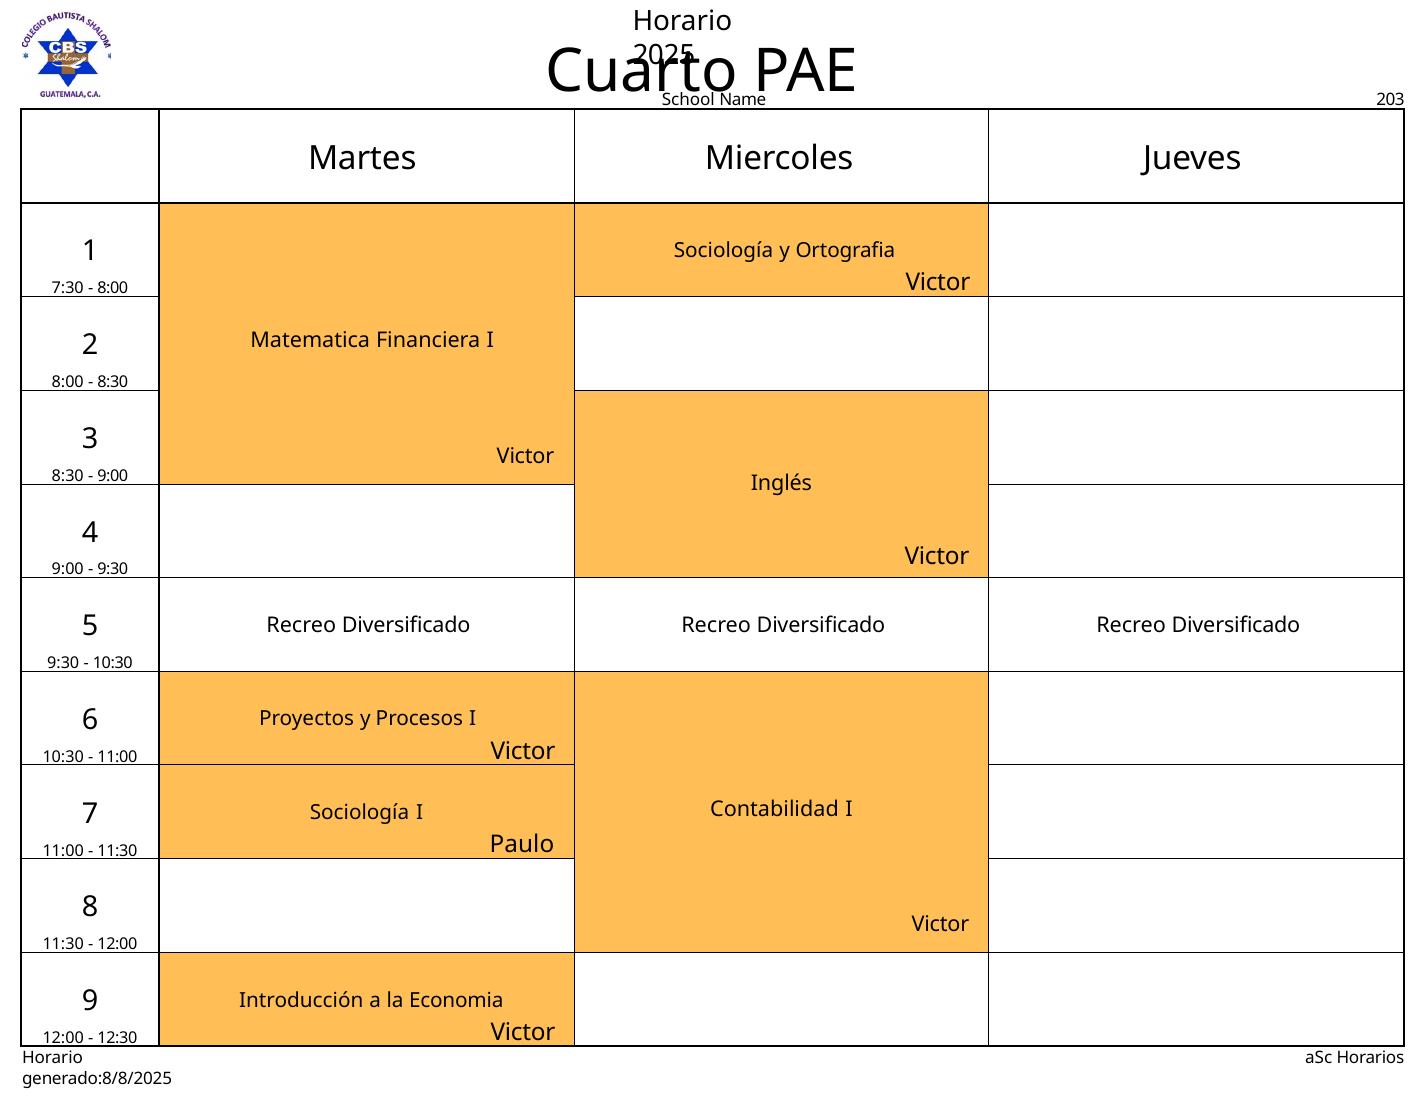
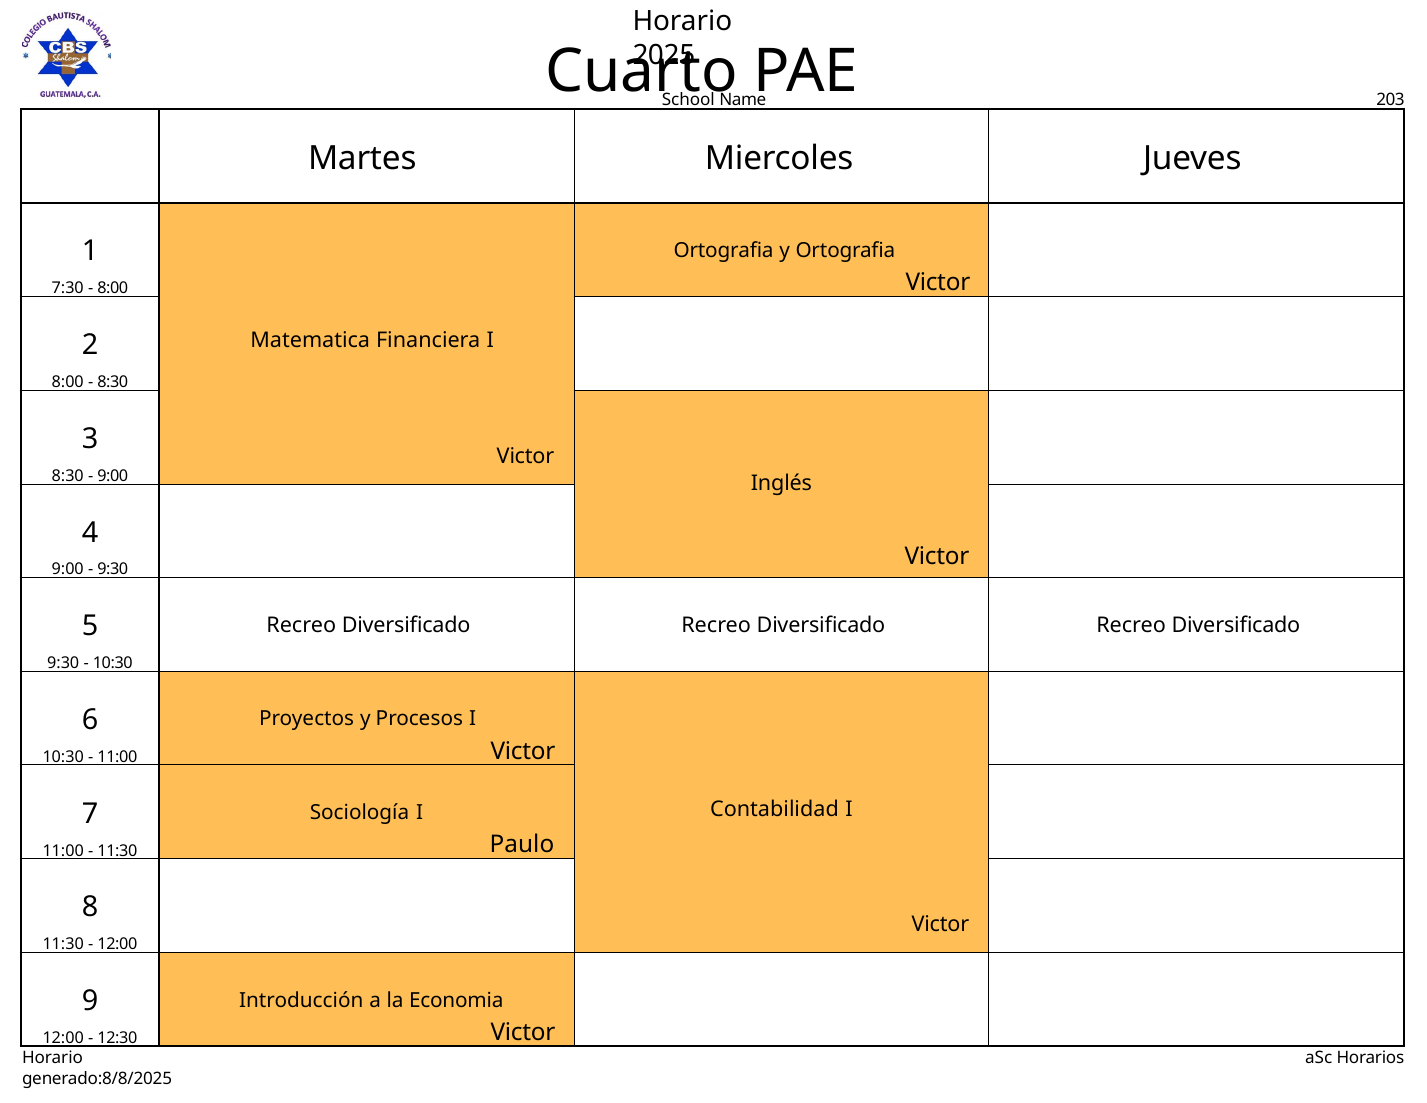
Sociología: Sociología -> Ortografia (724, 251)
